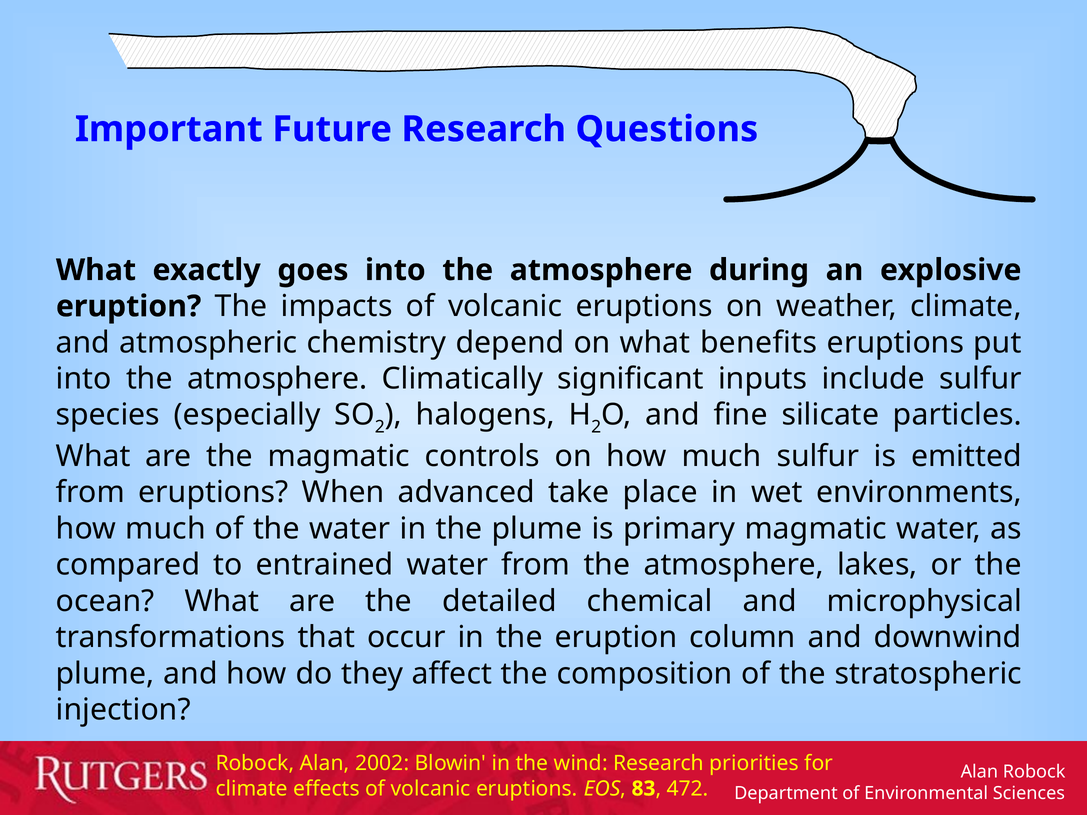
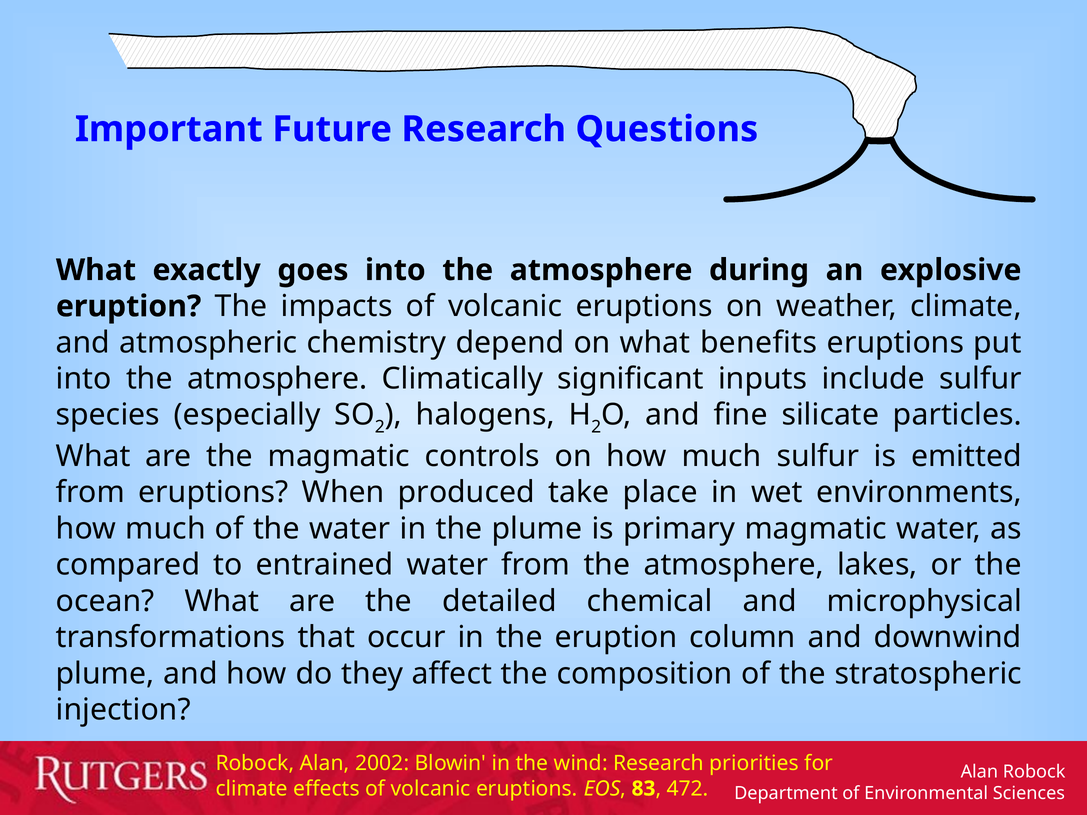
advanced: advanced -> produced (466, 493)
